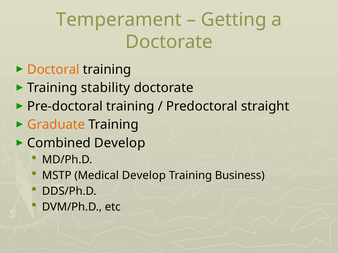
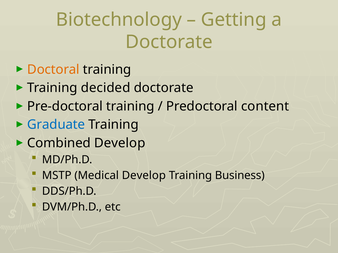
Temperament: Temperament -> Biotechnology (119, 20)
stability: stability -> decided (106, 88)
straight: straight -> content (265, 106)
Graduate colour: orange -> blue (56, 125)
